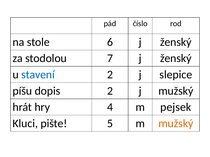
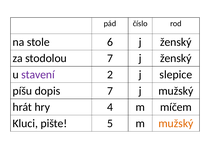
stavení colour: blue -> purple (38, 75)
dopis 2: 2 -> 7 (110, 91)
pejsek: pejsek -> míčem (176, 107)
